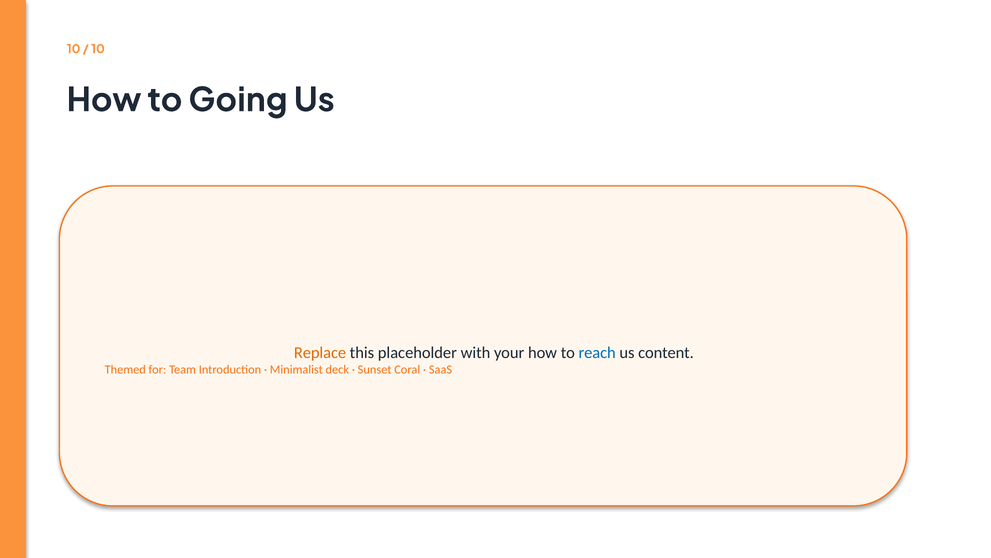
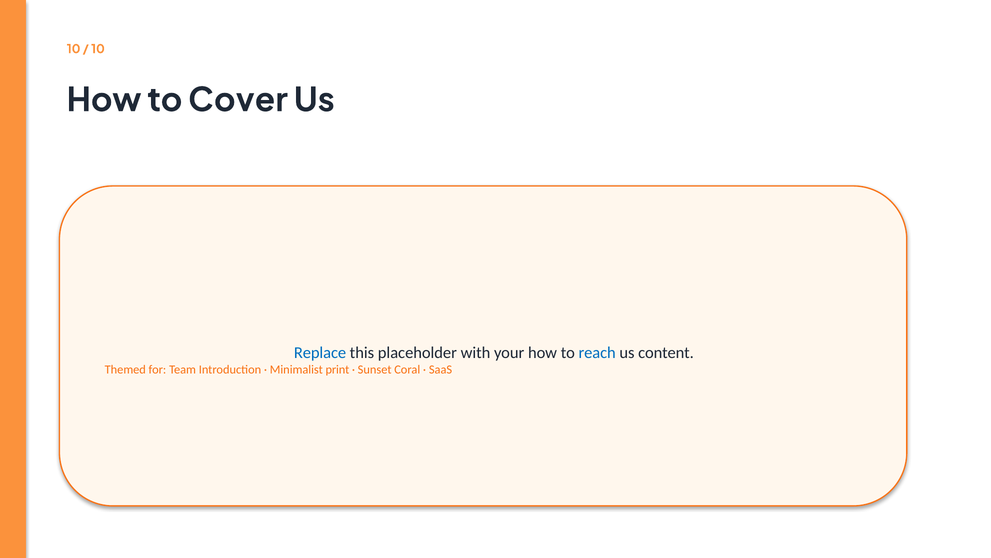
Going: Going -> Cover (238, 100)
Replace colour: orange -> blue (320, 352)
deck: deck -> print (337, 369)
